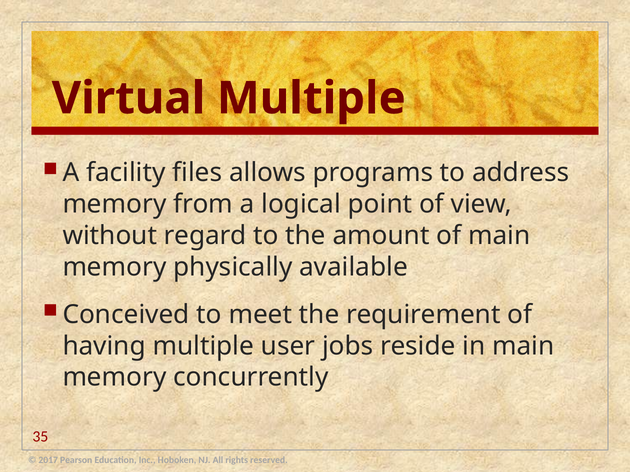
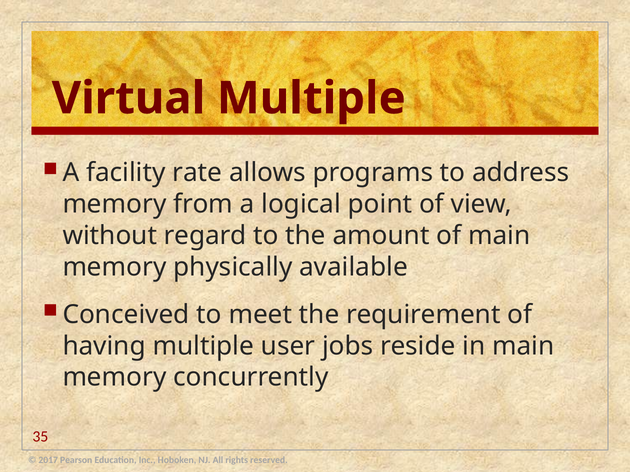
files: files -> rate (197, 173)
